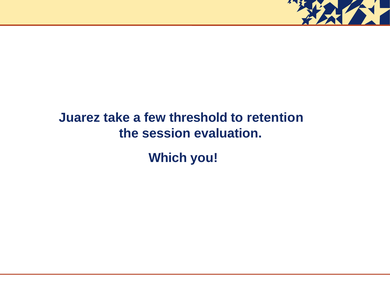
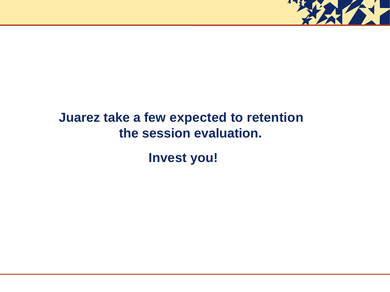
threshold: threshold -> expected (198, 118)
Which: Which -> Invest (168, 158)
